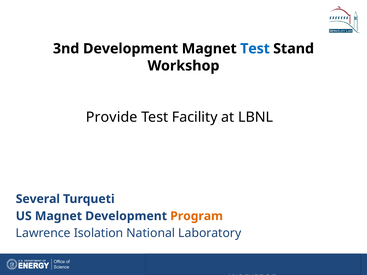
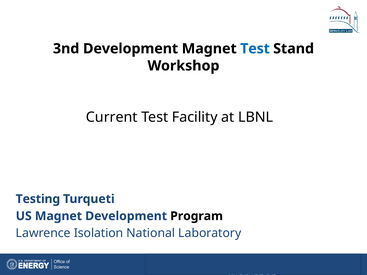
Provide: Provide -> Current (112, 117)
Several: Several -> Testing (38, 199)
Program colour: orange -> black (197, 216)
